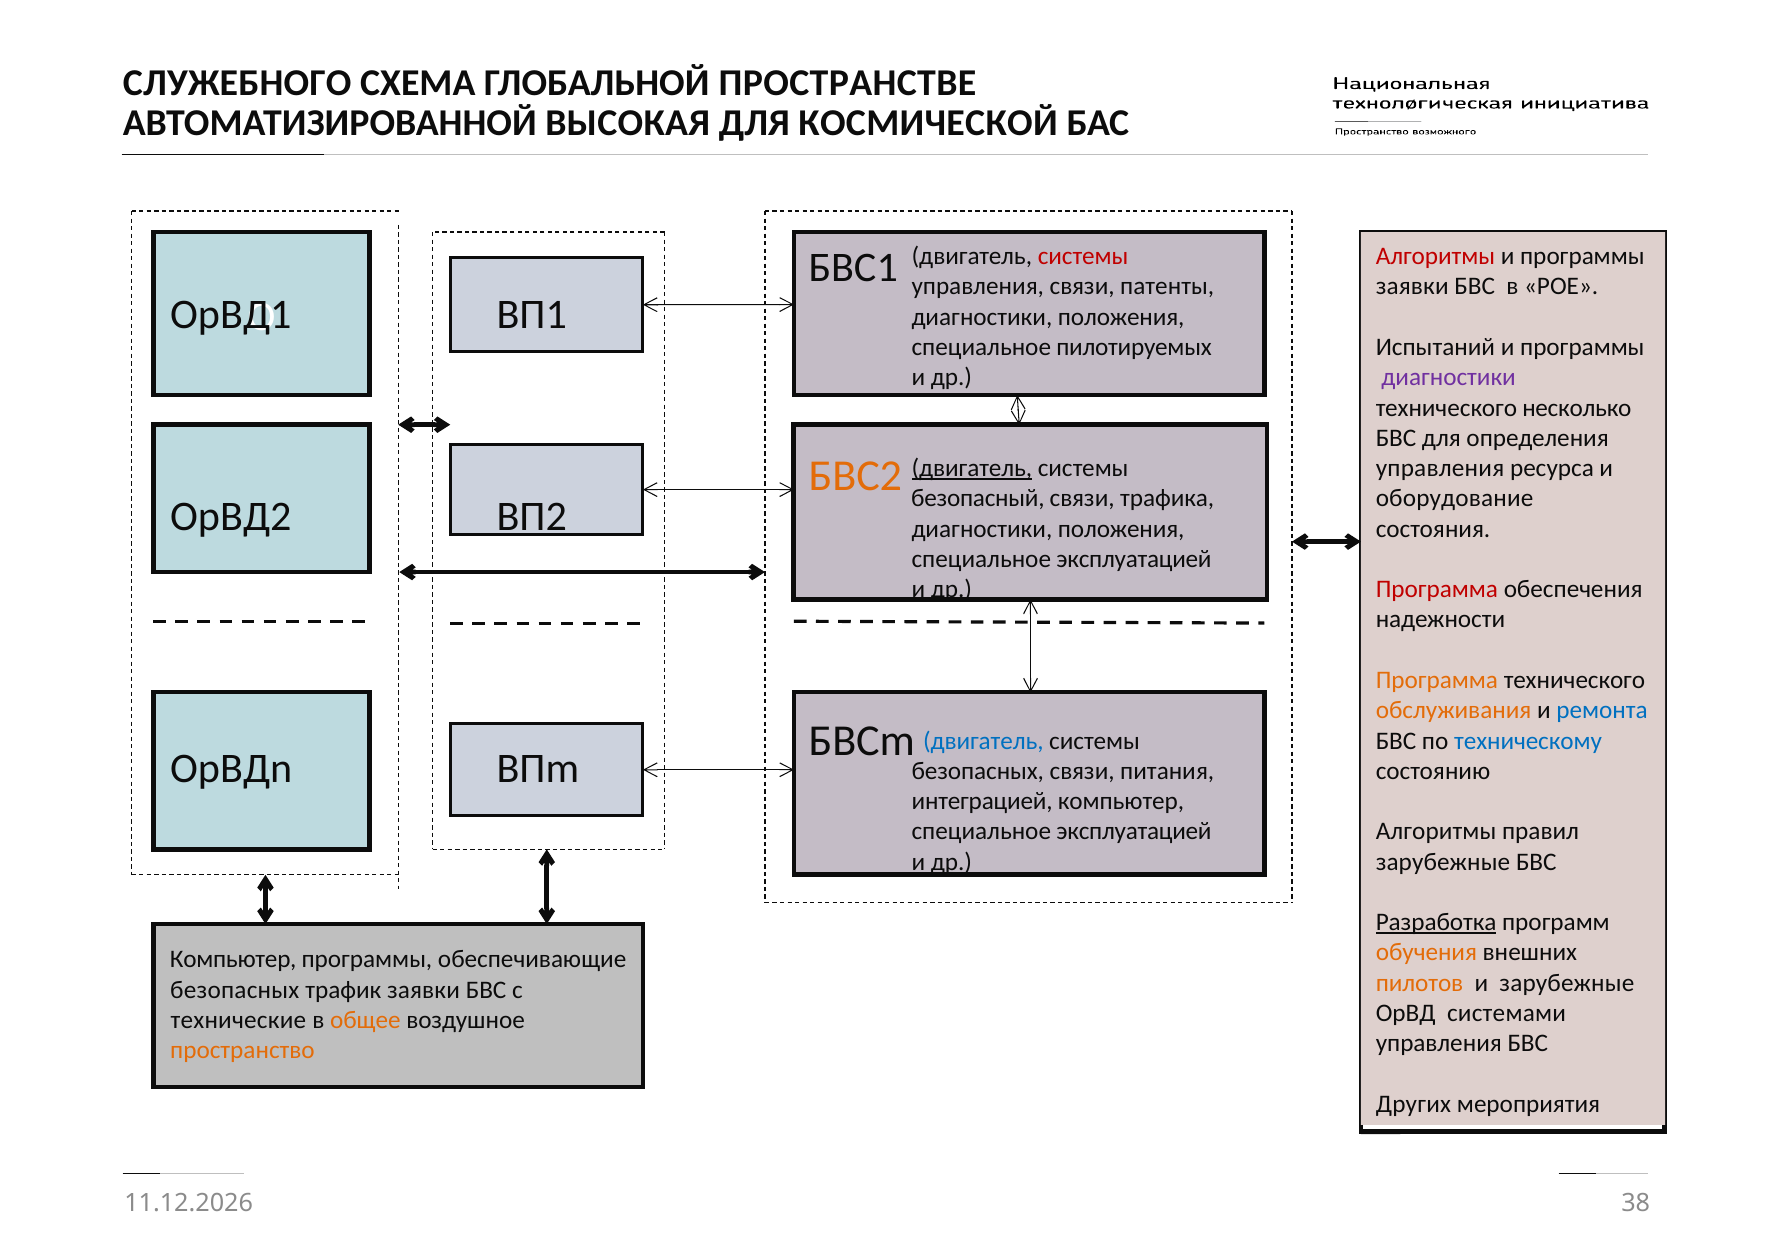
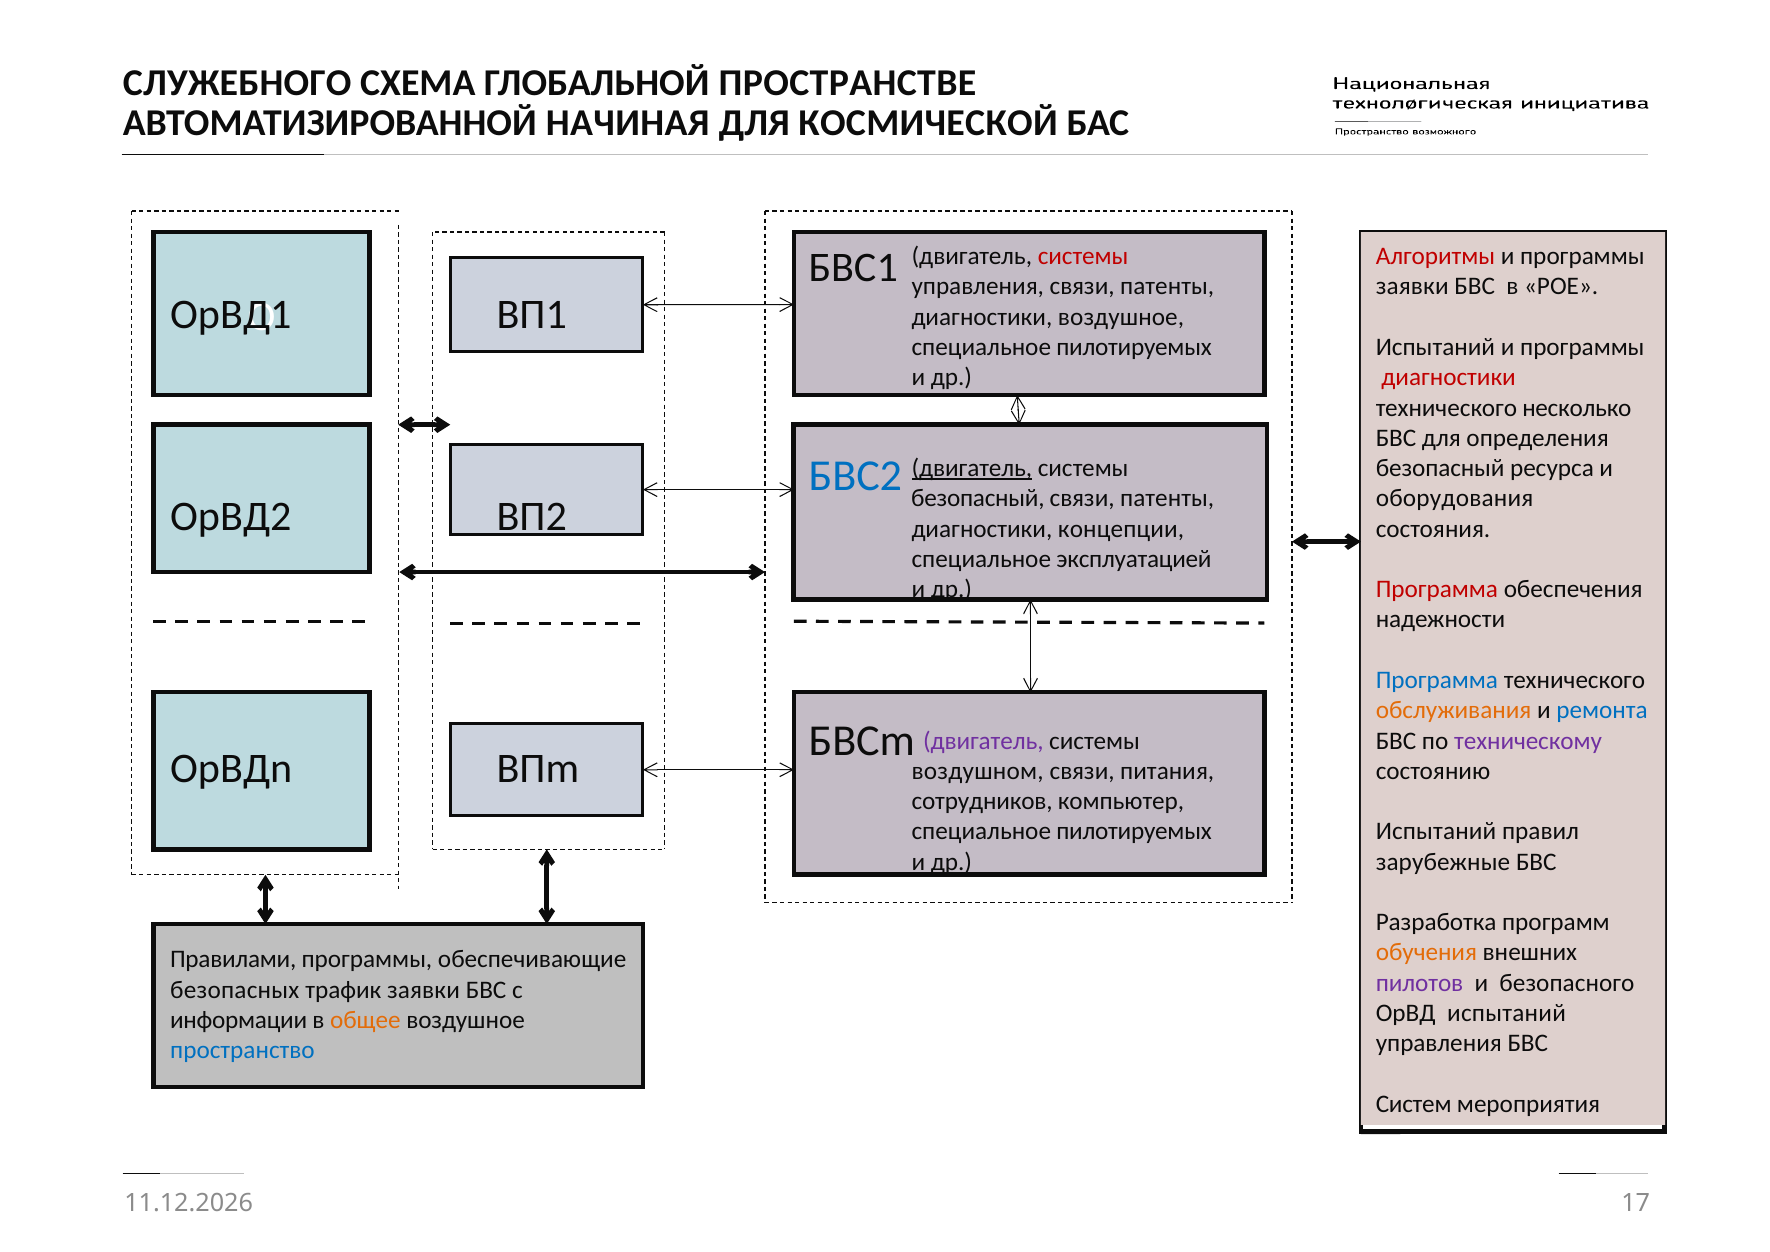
ВЫСОКАЯ: ВЫСОКАЯ -> НАЧИНАЯ (628, 123)
положения: положения -> воздушное (1121, 317)
диагностики colour: purple -> red (1449, 378)
БВС2 colour: orange -> blue (855, 476)
управления: управления -> безопасный (1440, 468)
трафика: трафика -> патенты (1167, 499)
оборудование: оборудование -> оборудования (1455, 499)
положения: положения -> концепции (1121, 529)
Программа colour: orange -> blue (1437, 680)
двигатель colour: blue -> purple (983, 741)
техническому colour: blue -> purple (1528, 741)
безопасных: безопасных -> воздушном (978, 771)
интеграцией: интеграцией -> сотрудников (982, 802)
эксплуатацией: эксплуатацией -> пилотируемых (1134, 832)
Алгоритмы: Алгоритмы -> Испытаний (1436, 832)
Разработка underline: present -> none (1436, 923)
Компьютер: Компьютер -> Правилами (233, 960)
пилотов colour: orange -> purple (1420, 983)
и зарубежные: зарубежные -> безопасного (1567, 983)
ОрВД системами: системами -> испытаний (1507, 1014)
технические: технические -> информации (239, 1020)
пространство colour: orange -> blue (242, 1051)
Других: Других -> Систем (1414, 1104)
38: 38 -> 17 (1636, 1204)
